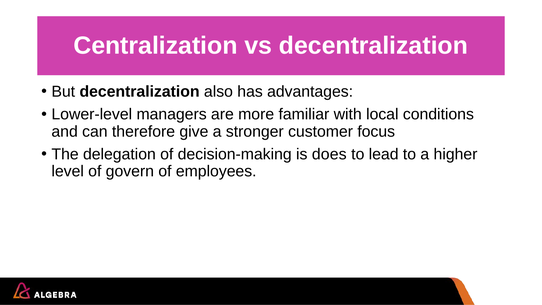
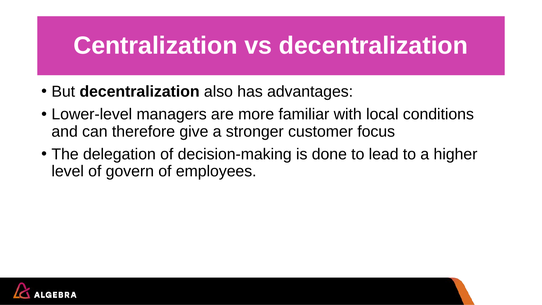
does: does -> done (329, 154)
